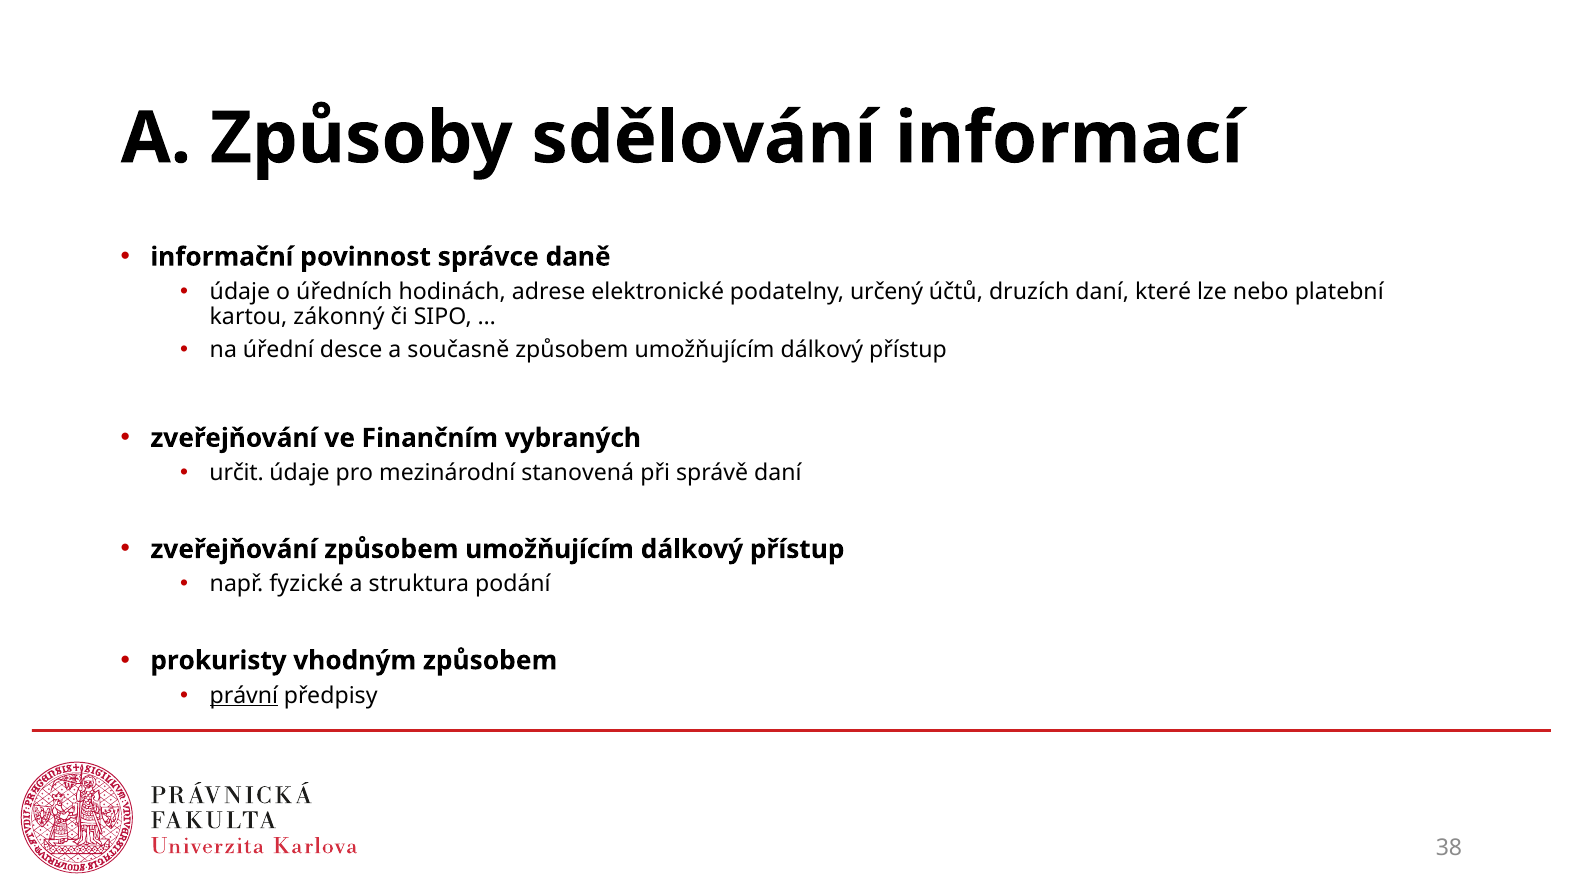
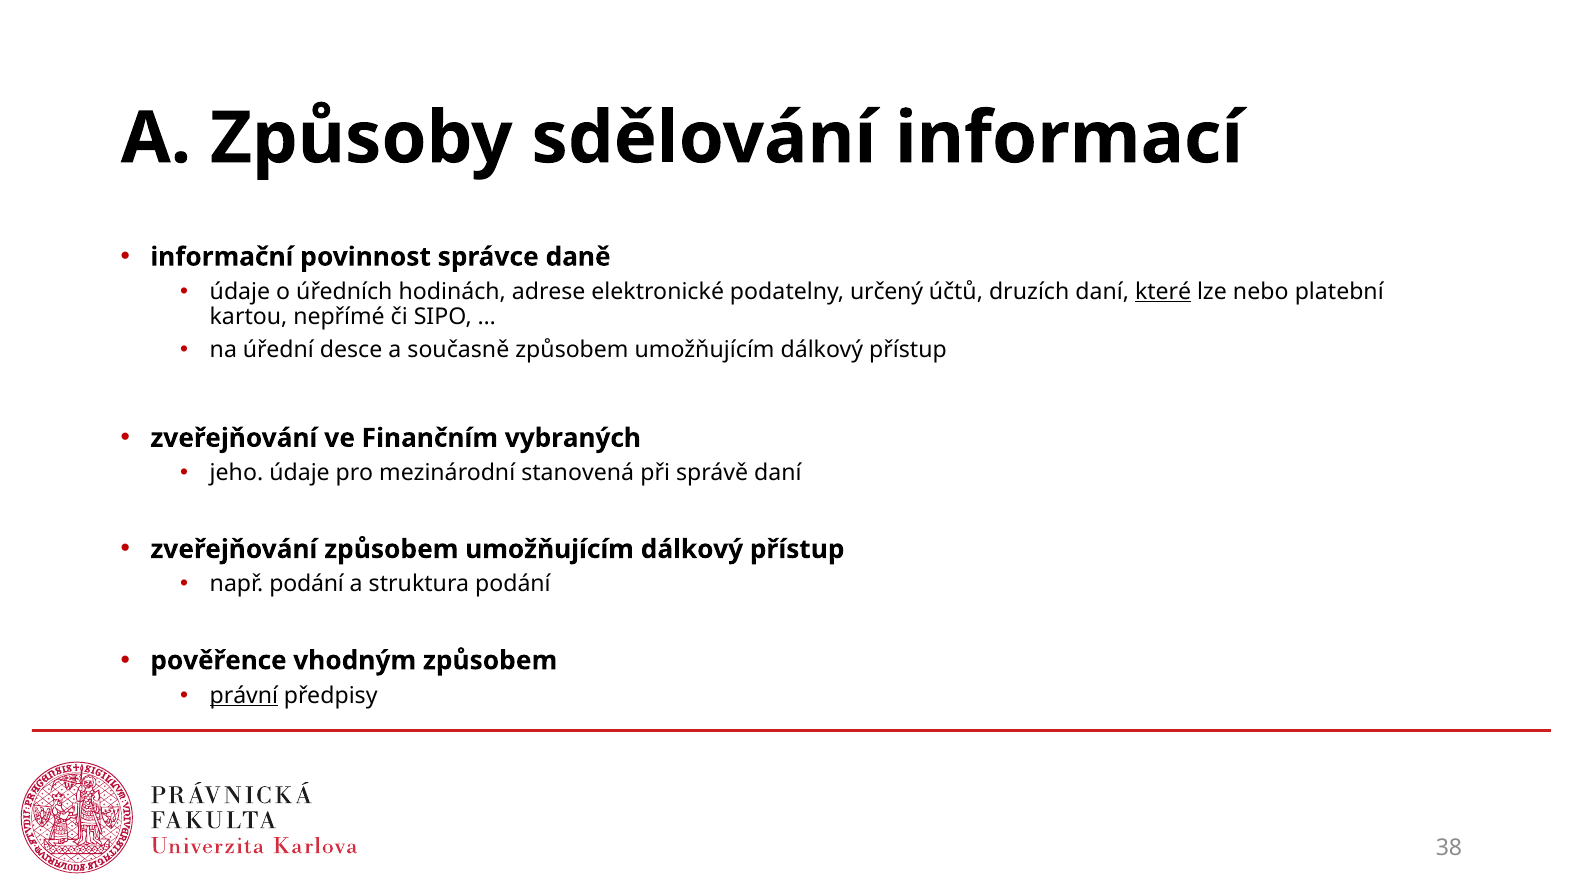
které underline: none -> present (1163, 292)
zákonný: zákonný -> nepřímé (339, 317)
určit: určit -> jeho (236, 473)
např fyzické: fyzické -> podání (307, 585)
prokuristy: prokuristy -> pověřence (219, 661)
